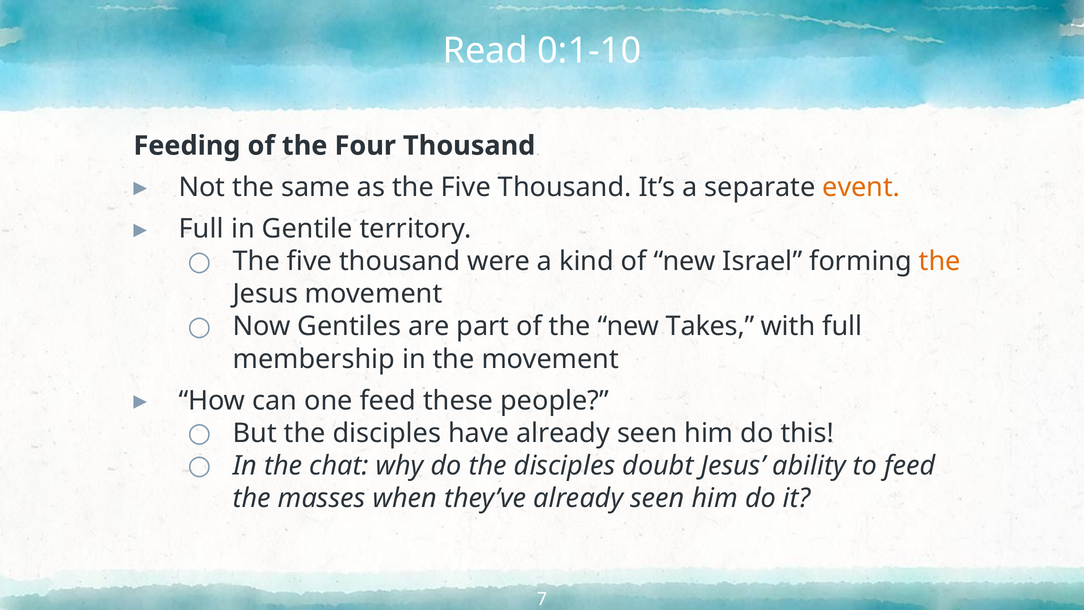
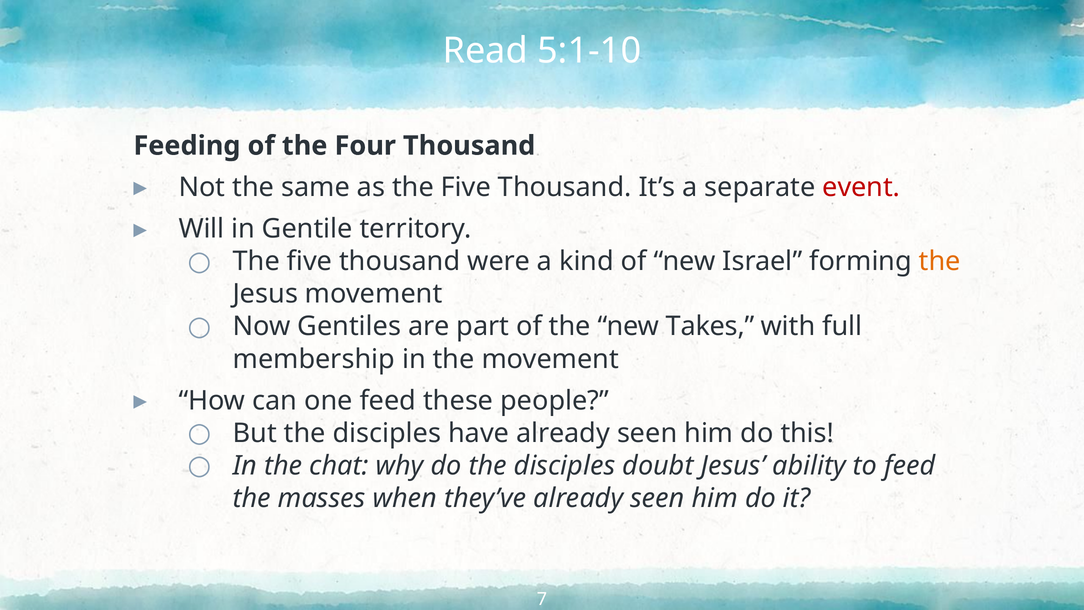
0:1-10: 0:1-10 -> 5:1-10 (589, 51)
event colour: orange -> red (861, 187)
Full: Full -> Will (201, 229)
